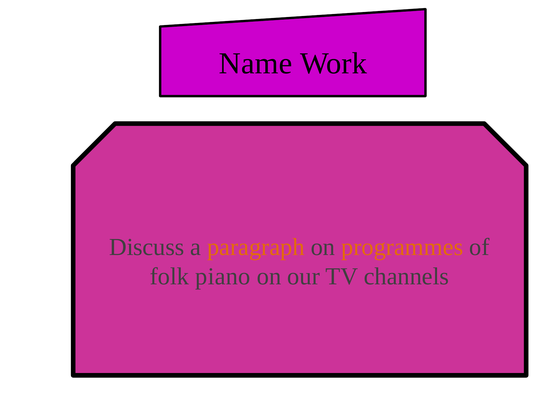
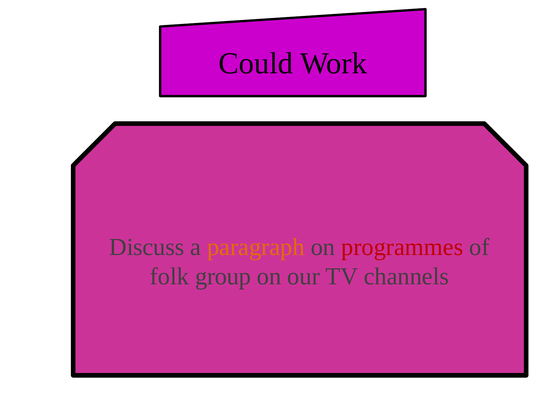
Name: Name -> Could (256, 63)
programmes colour: orange -> red (402, 247)
piano: piano -> group (223, 276)
